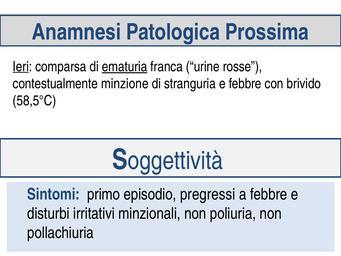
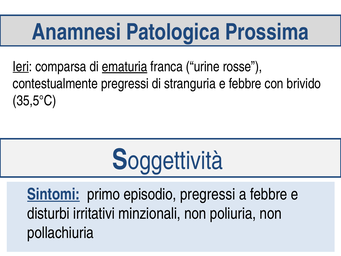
contestualmente minzione: minzione -> pregressi (125, 84)
58,5°C: 58,5°C -> 35,5°C (34, 101)
Sintomi underline: none -> present (53, 194)
